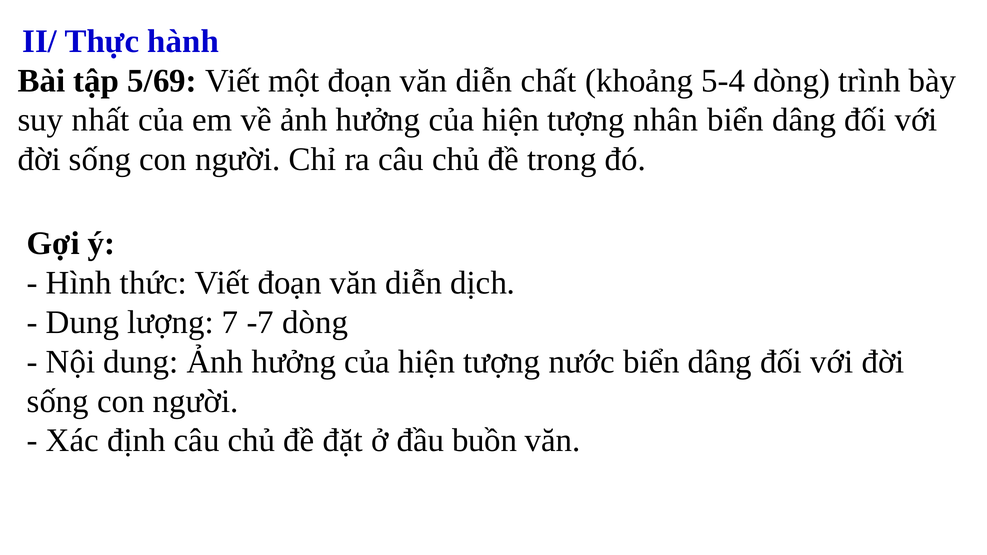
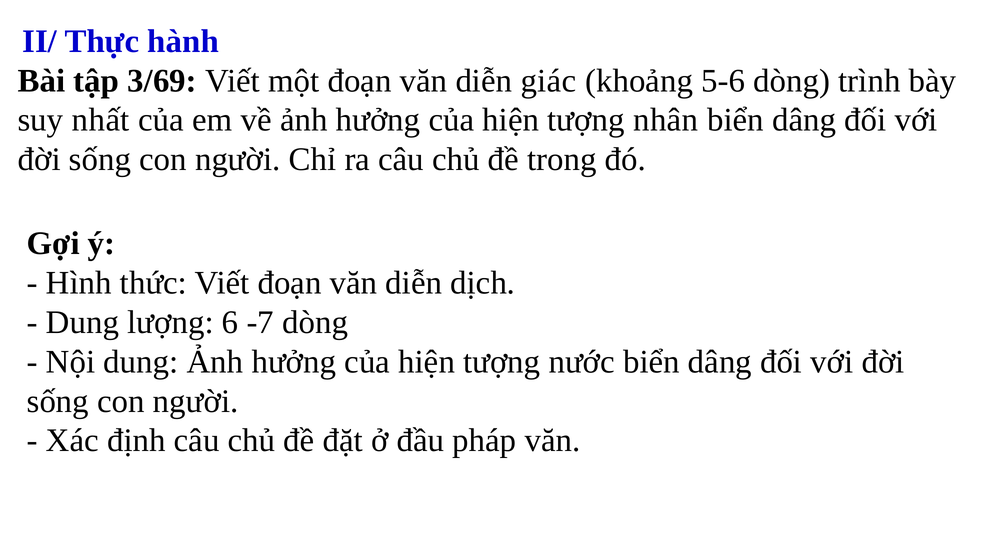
5/69: 5/69 -> 3/69 (162, 81)
chất: chất -> giác (548, 81)
5-4: 5-4 -> 5-6 (723, 81)
7: 7 -> 6 (230, 322)
buồn: buồn -> pháp (484, 441)
